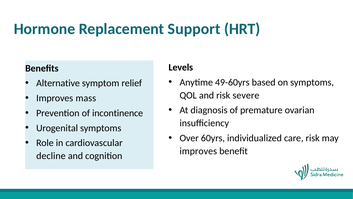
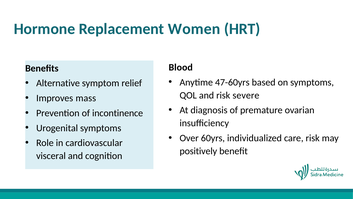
Support: Support -> Women (194, 29)
Levels: Levels -> Blood (181, 67)
49-60yrs: 49-60yrs -> 47-60yrs (232, 82)
improves: improves -> positively (198, 151)
decline: decline -> visceral (51, 156)
